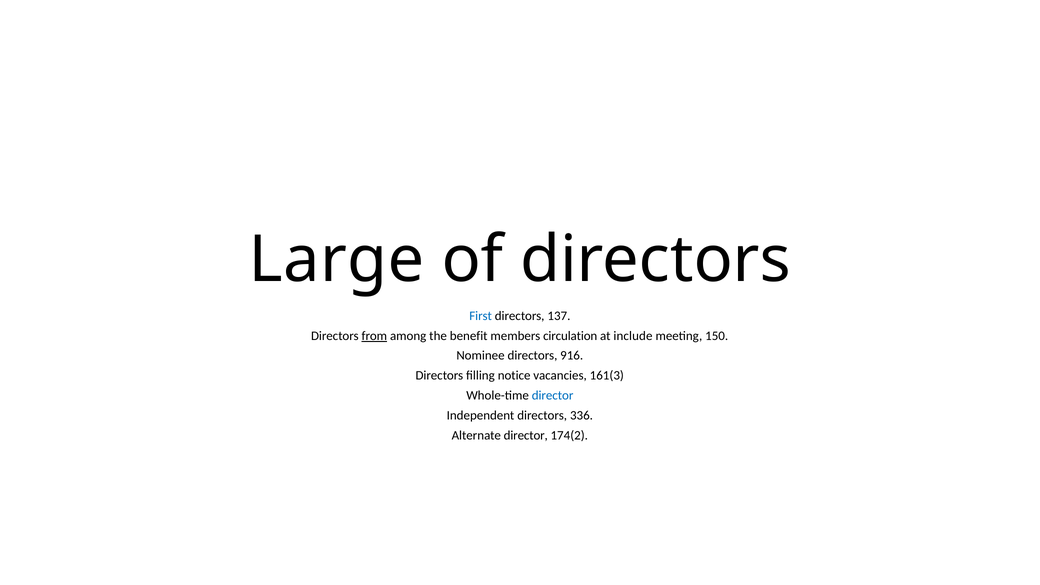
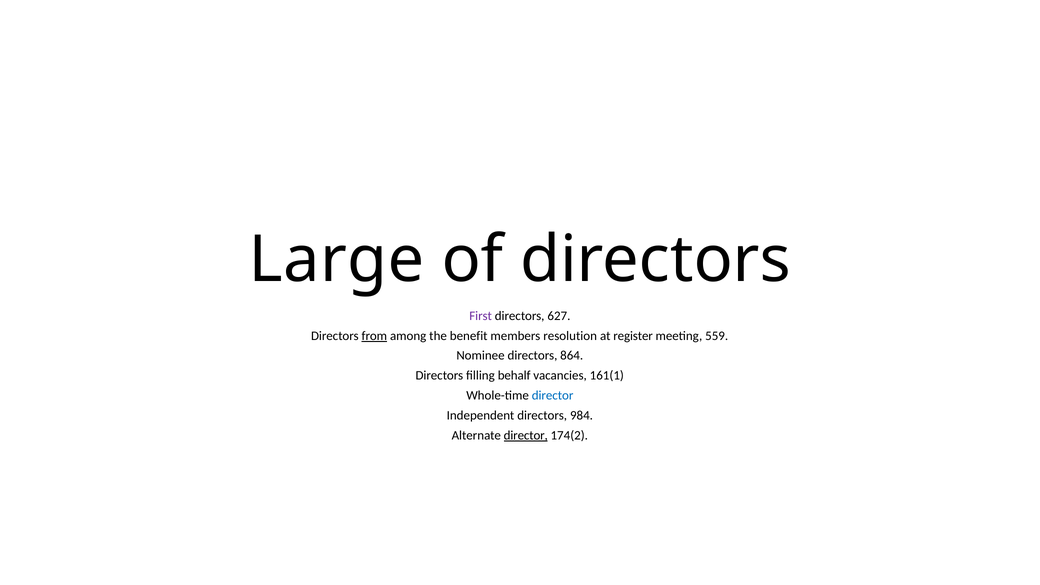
First colour: blue -> purple (481, 316)
137: 137 -> 627 (559, 316)
circulation: circulation -> resolution (570, 336)
include: include -> register (633, 336)
150: 150 -> 559 (717, 336)
916: 916 -> 864 (572, 356)
notice: notice -> behalf (514, 376)
161(3: 161(3 -> 161(1 (607, 376)
336: 336 -> 984 (582, 415)
director underline: none -> present (526, 435)
